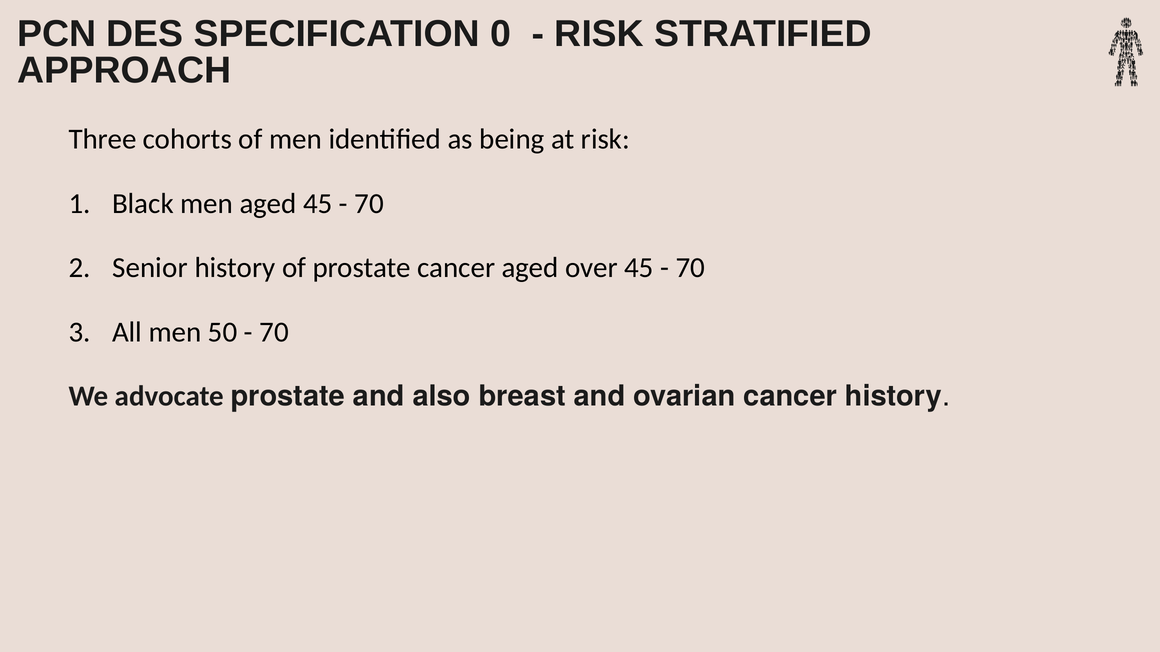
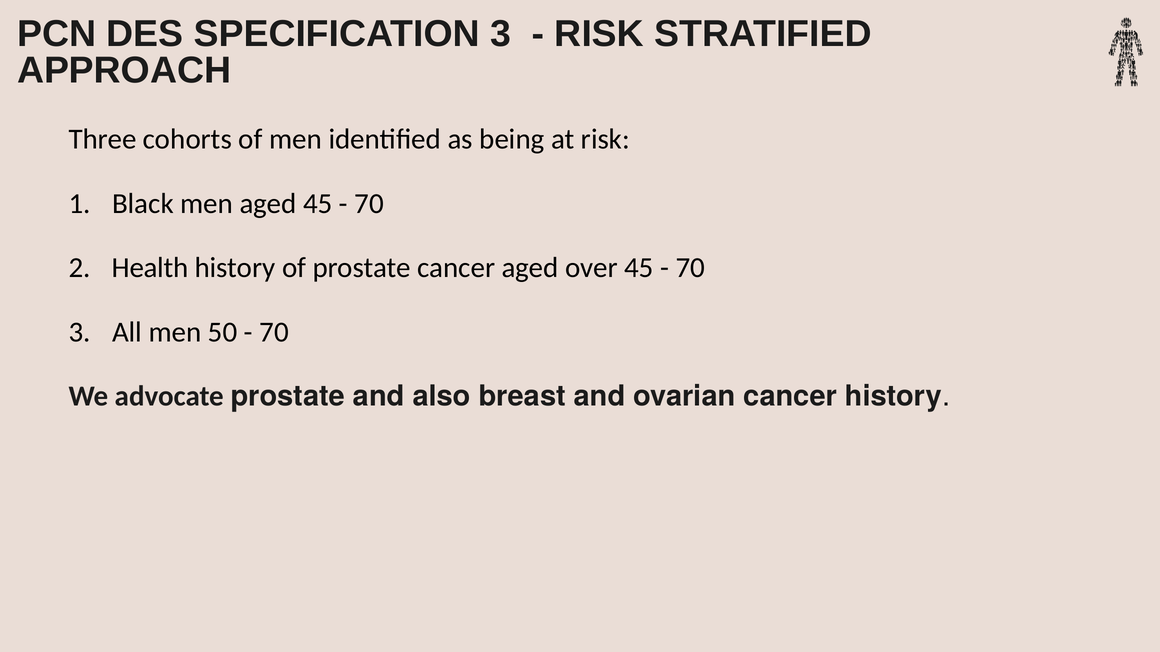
SPECIFICATION 0: 0 -> 3 (501, 34)
Senior: Senior -> Health (150, 268)
